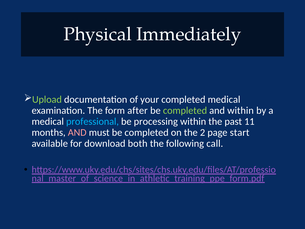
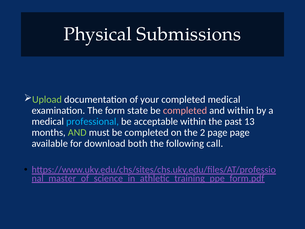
Immediately: Immediately -> Submissions (189, 34)
after: after -> state (138, 110)
completed colour: light green -> pink (185, 110)
processing: processing -> acceptable (156, 121)
11: 11 -> 13 (249, 121)
AND colour: pink -> light green (77, 132)
page start: start -> page (240, 132)
